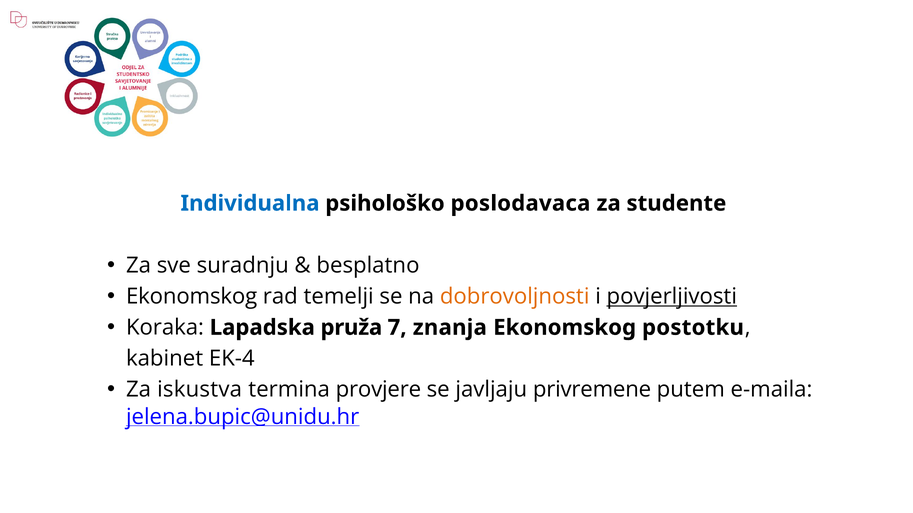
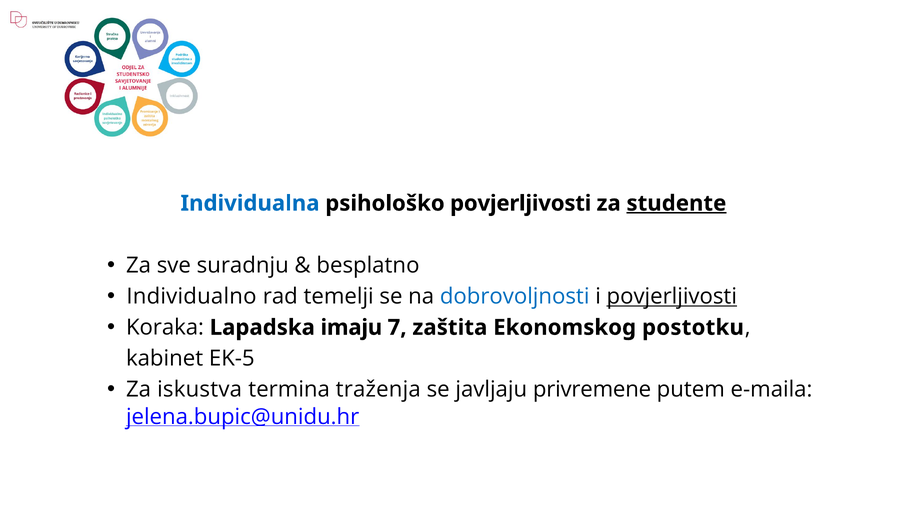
psihološko poslodavaca: poslodavaca -> povjerljivosti (521, 204)
studente underline: none -> present (676, 204)
Ekonomskog: Ekonomskog -> Individualno (191, 297)
dobrovoljnosti colour: orange -> blue (515, 297)
pruža: pruža -> imaju (351, 328)
znanja: znanja -> zaštita (450, 328)
EK-4: EK-4 -> EK-5 (232, 359)
provjere: provjere -> traženja (378, 390)
